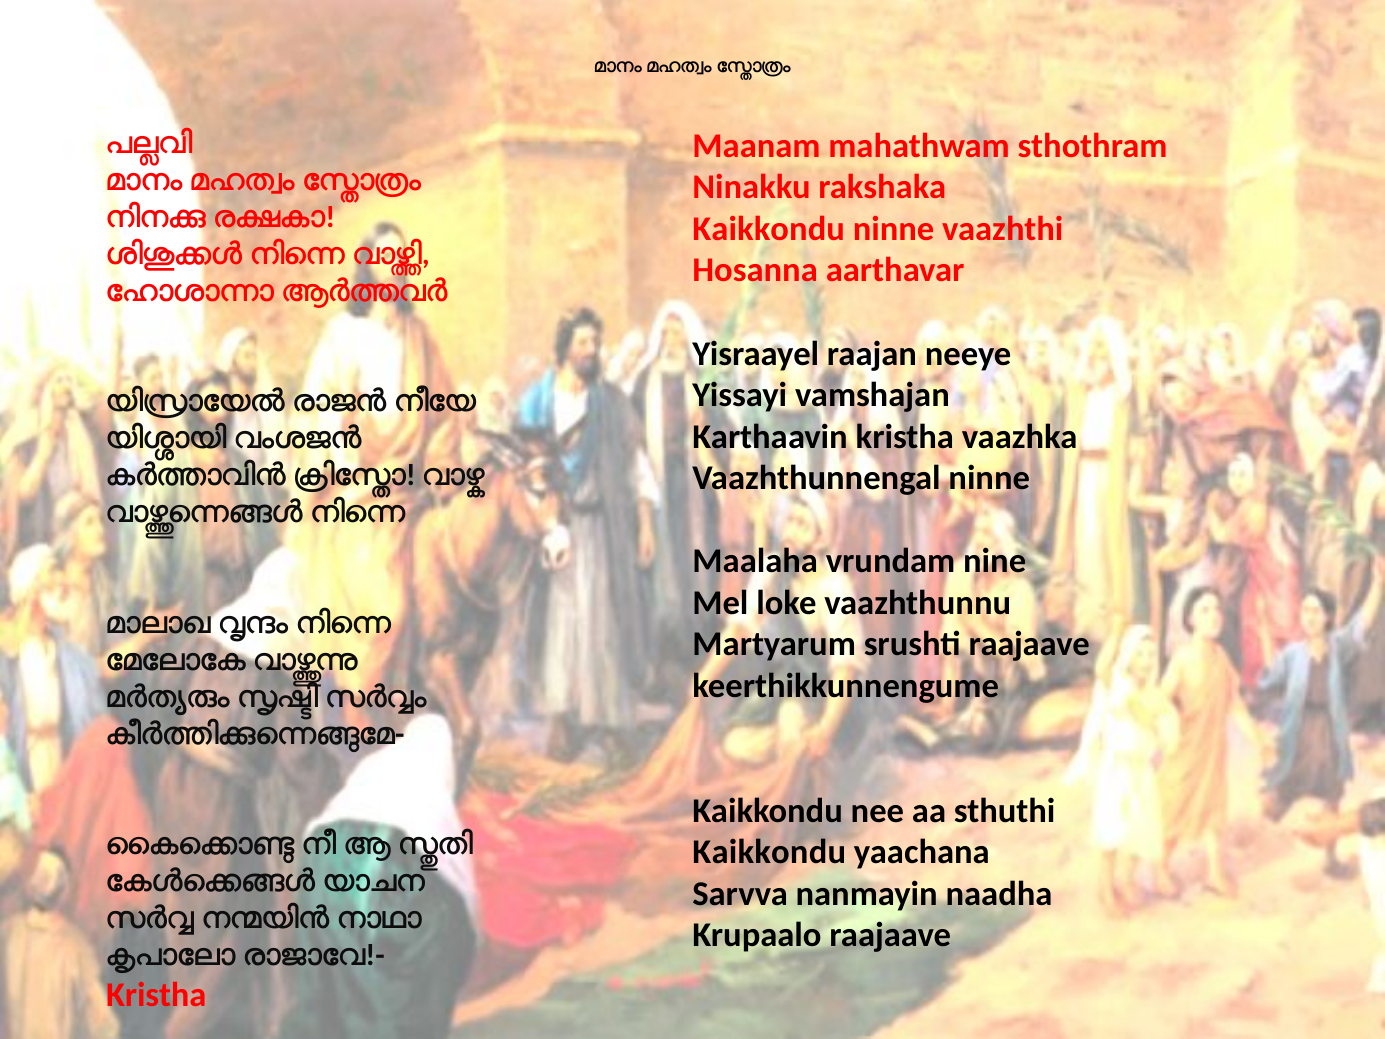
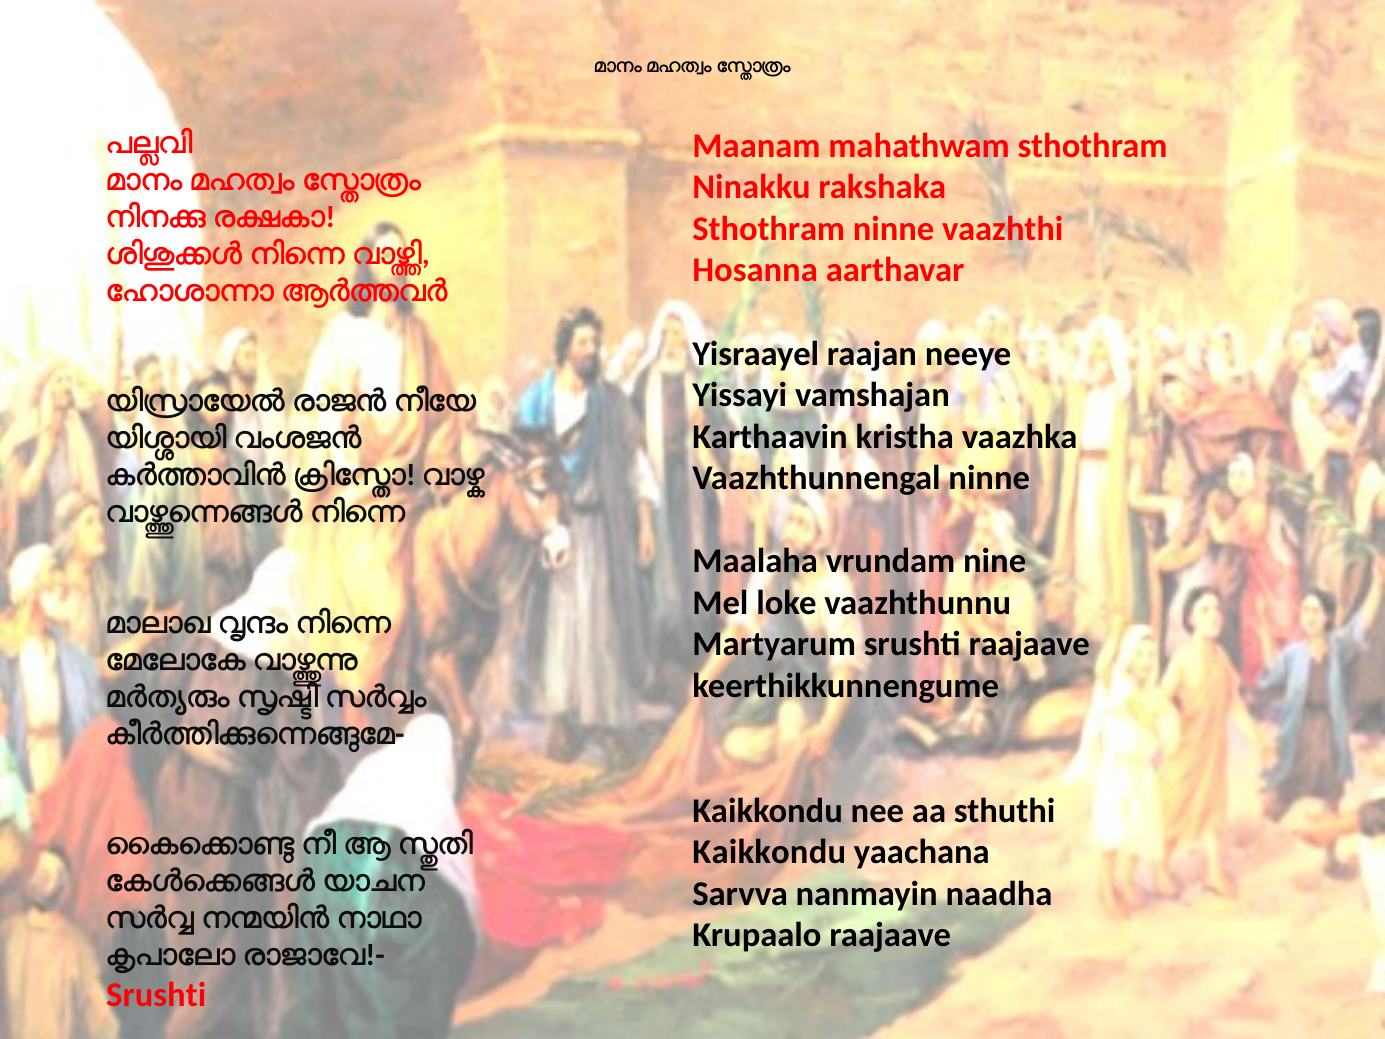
Kaikkondu: Kaikkondu -> Sthothram (769, 229)
Kristha: Kristha -> Srushti (156, 995)
